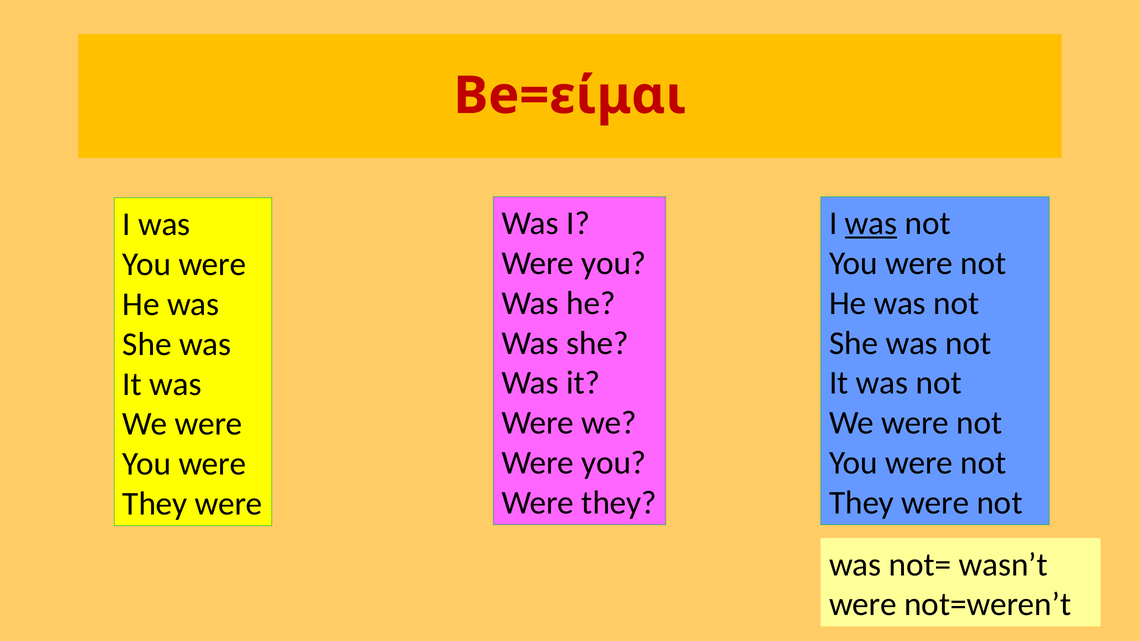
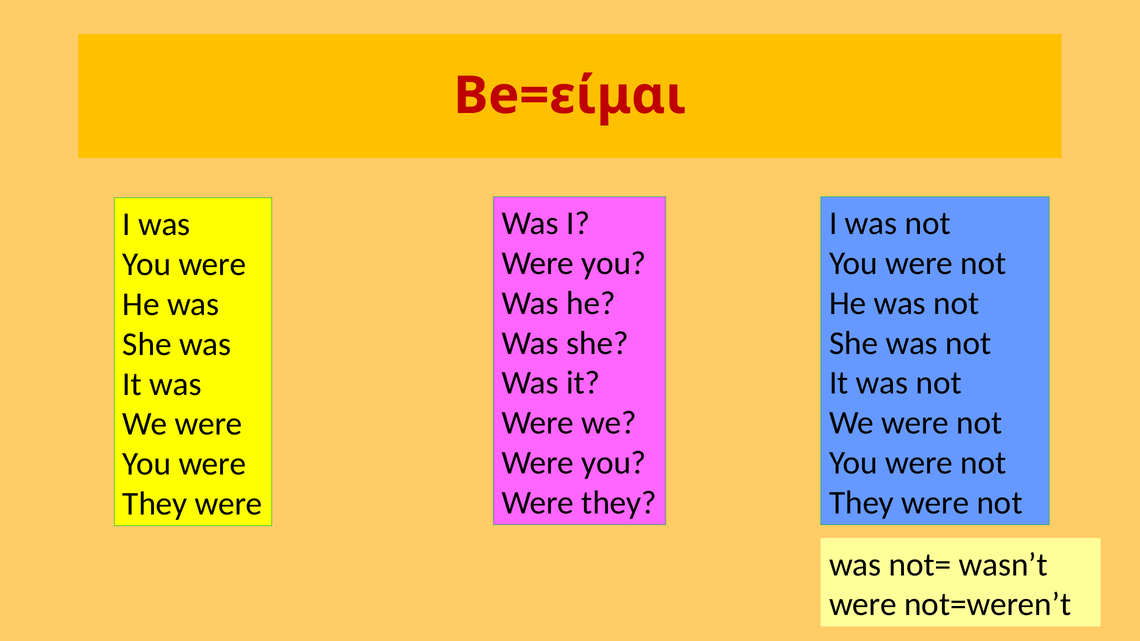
was underline: present -> none (871, 223)
